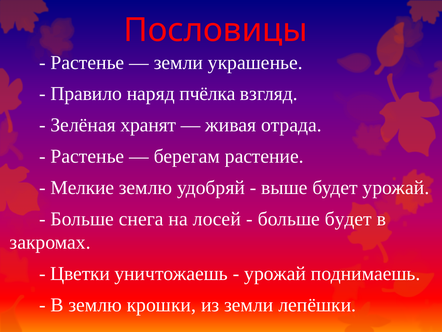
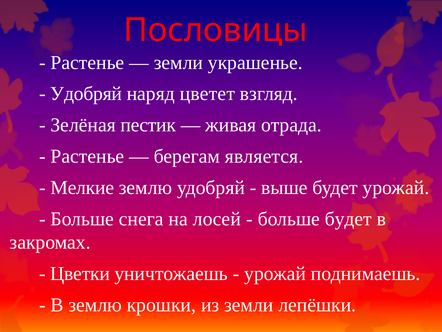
Правило: Правило -> Удобряй (86, 94)
пчёлка: пчёлка -> цветет (207, 94)
хранят: хранят -> пестик (148, 125)
растение: растение -> является (264, 156)
